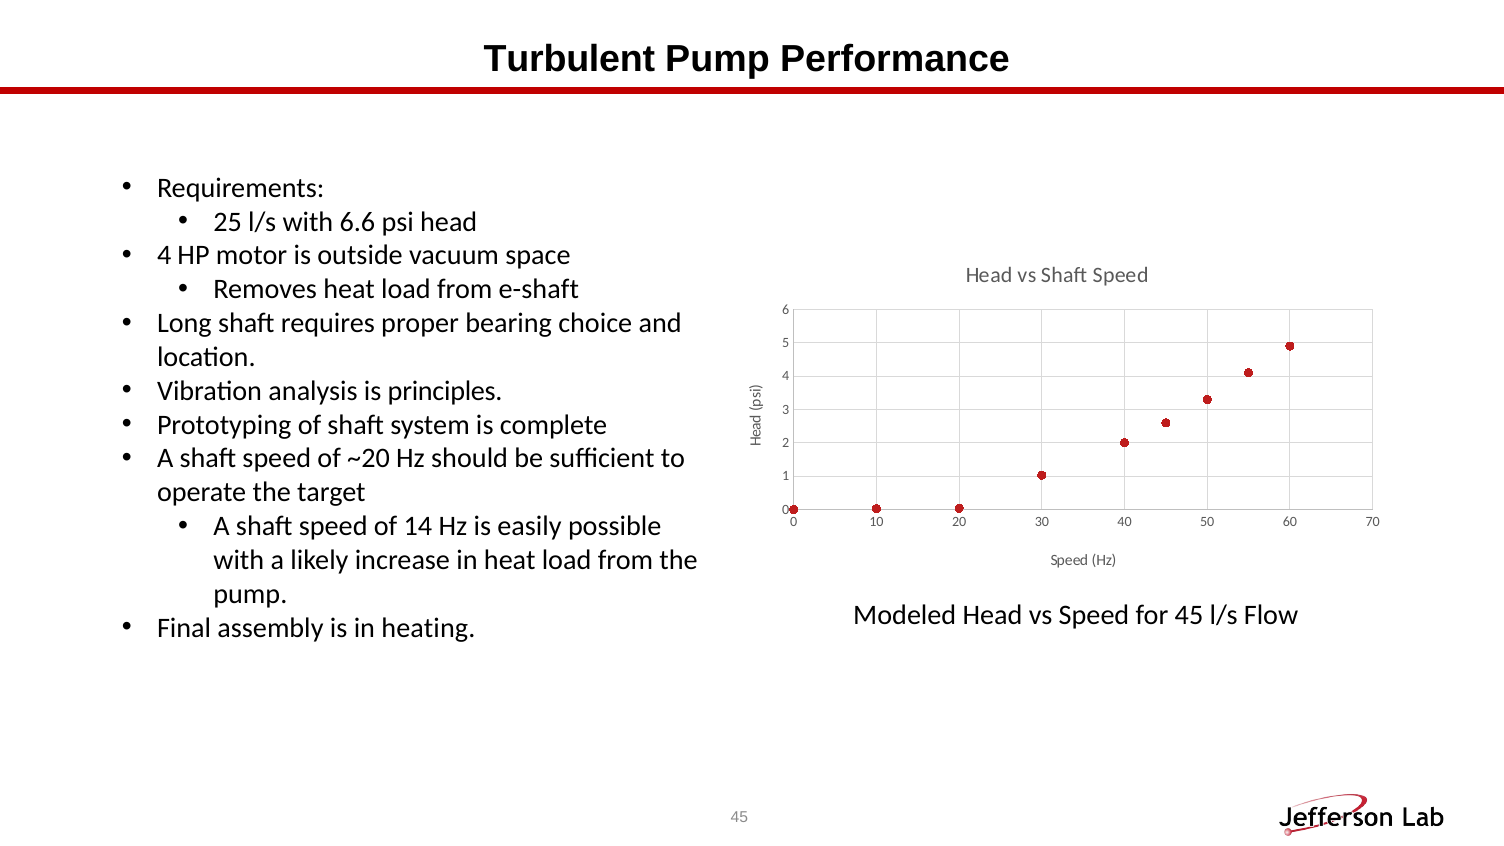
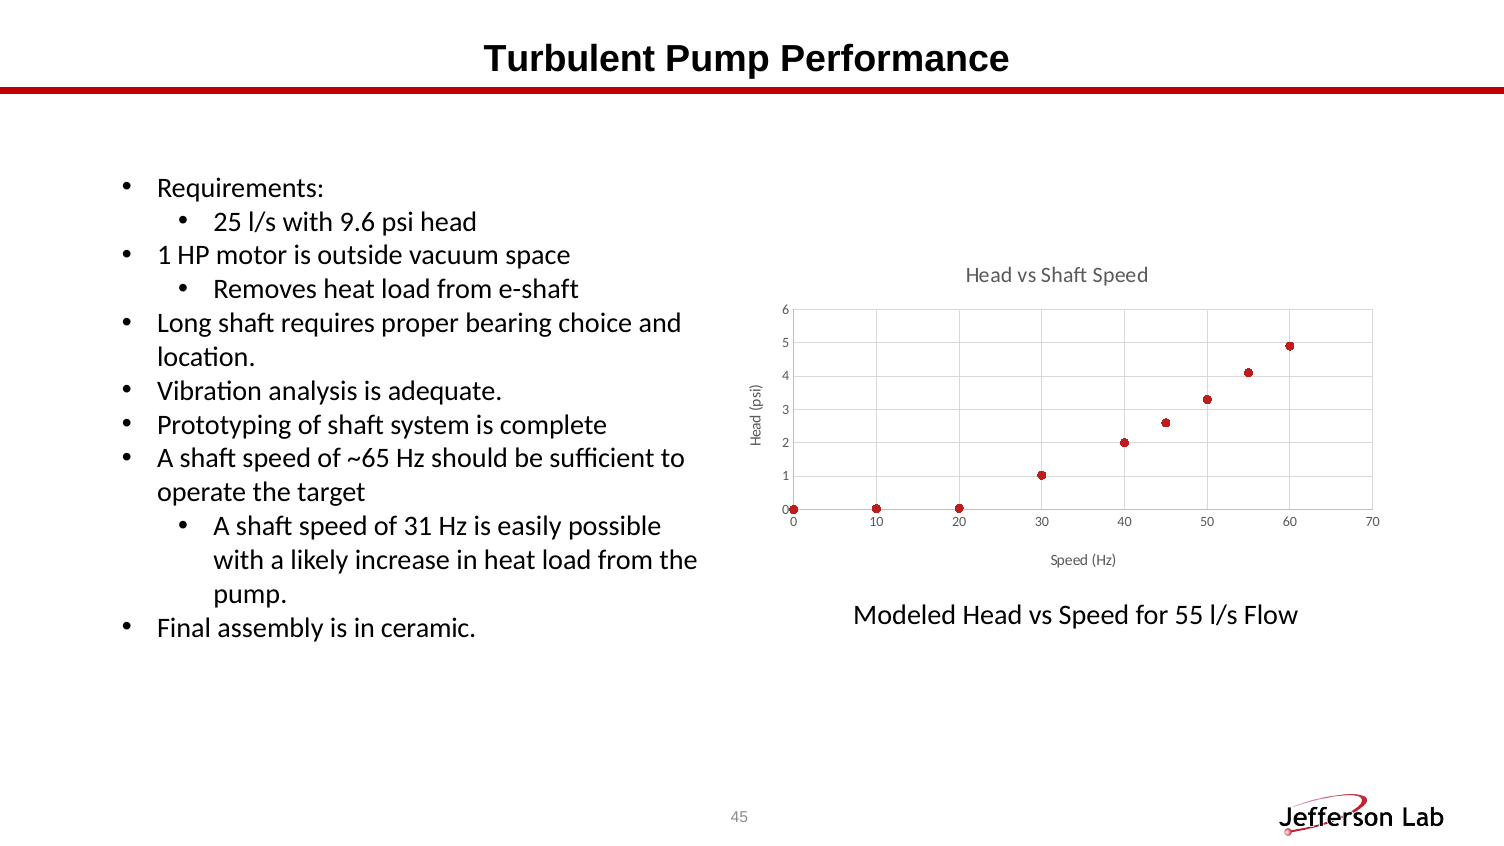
6.6: 6.6 -> 9.6 (357, 222)
4: 4 -> 1 (164, 256)
principles: principles -> adequate (445, 391)
~20: ~20 -> ~65 (369, 459)
14: 14 -> 31 (418, 526)
for 45: 45 -> 55 (1189, 615)
heating: heating -> ceramic (429, 628)
